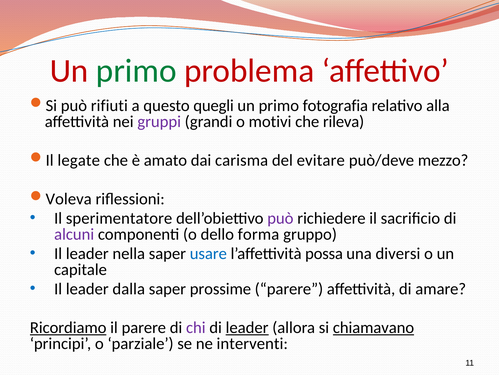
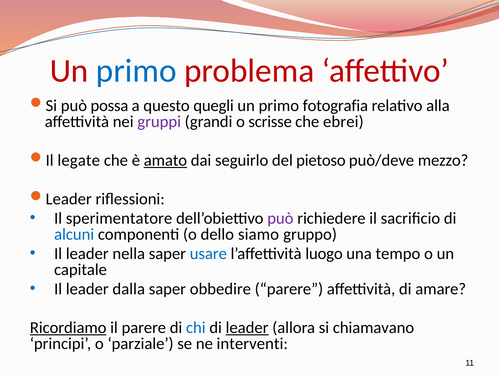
primo colour: green -> blue (136, 71)
rifiuti: rifiuti -> possa (109, 105)
motivi: motivi -> scrisse (270, 121)
rileva: rileva -> ebrei (343, 121)
amato underline: none -> present (165, 160)
carisma: carisma -> seguirlo (242, 160)
evitare: evitare -> pietoso (321, 160)
Voleva: Voleva -> Leader (69, 198)
alcuni colour: purple -> blue (74, 234)
forma: forma -> siamo (259, 234)
possa: possa -> luogo (324, 253)
diversi: diversi -> tempo (398, 253)
prossime: prossime -> obbedire (220, 288)
chi colour: purple -> blue (196, 327)
chiamavano underline: present -> none (374, 327)
